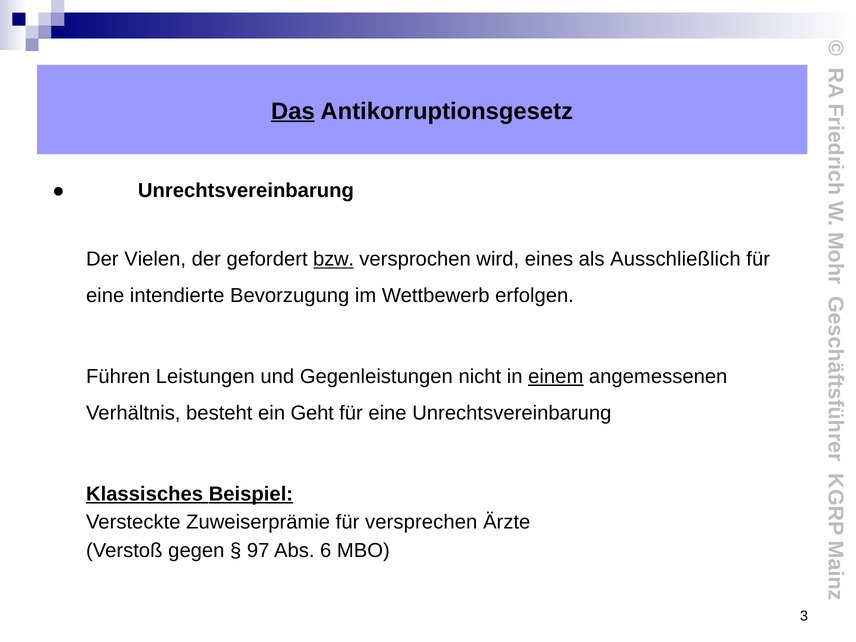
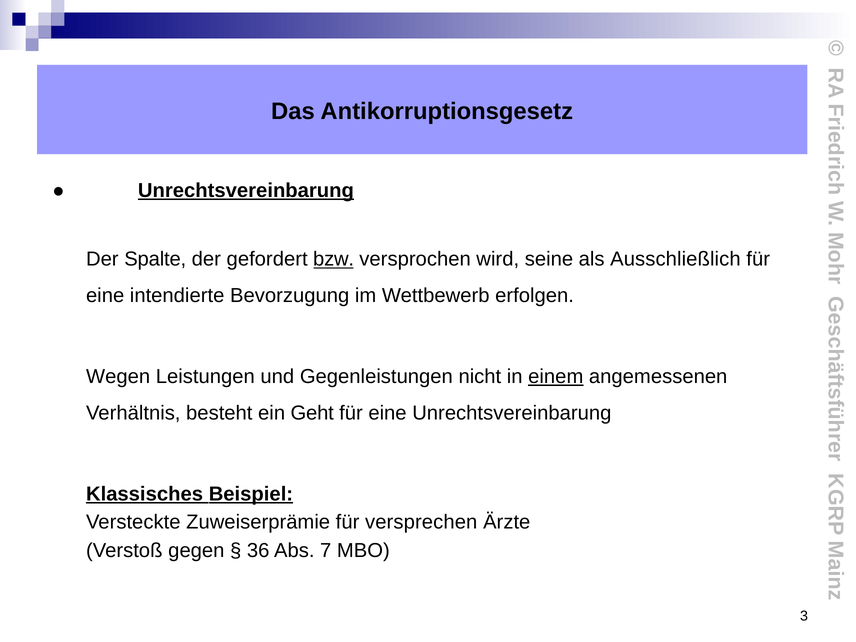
Das underline: present -> none (293, 111)
Unrechtsvereinbarung underline: none -> present (246, 191)
Vielen: Vielen -> Spalte (155, 259)
eines: eines -> seine (549, 259)
Führen: Führen -> Wegen (118, 377)
97: 97 -> 36 (258, 550)
6: 6 -> 7 (326, 550)
